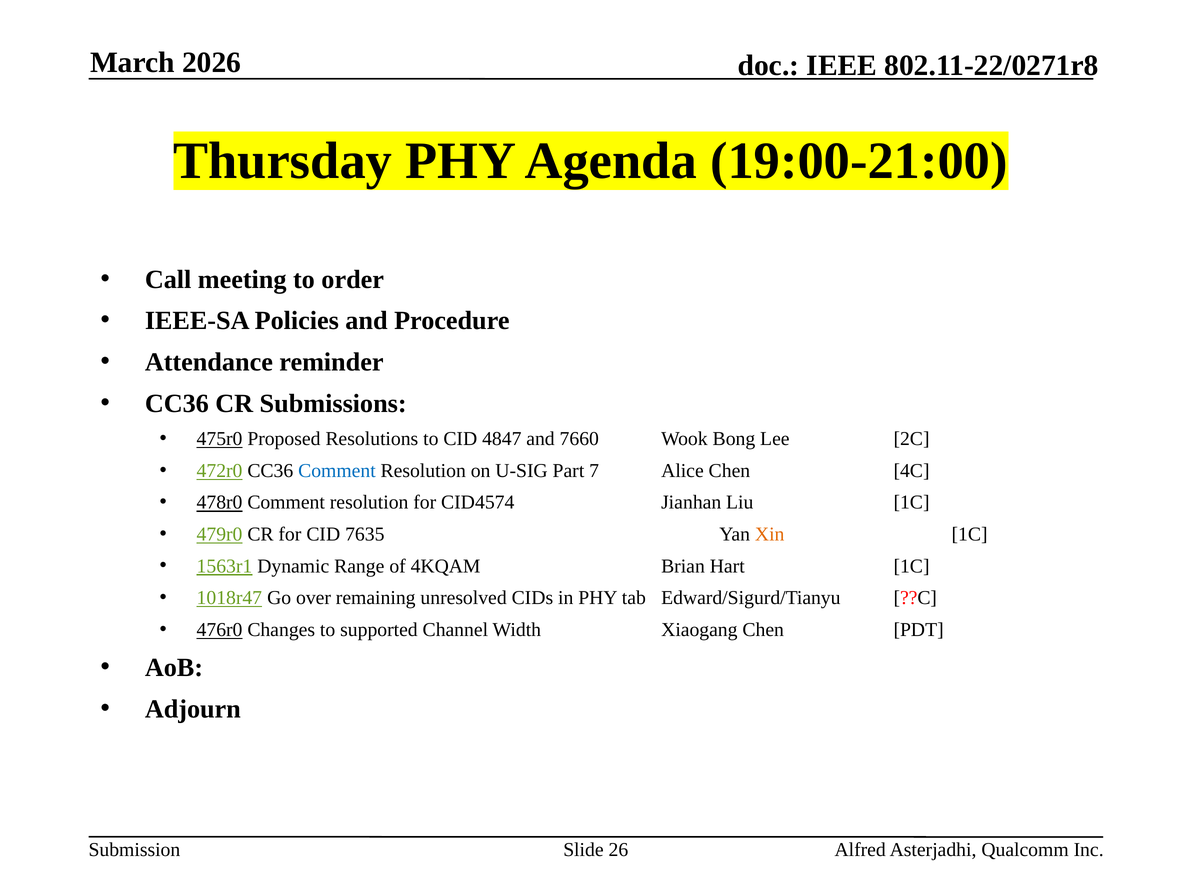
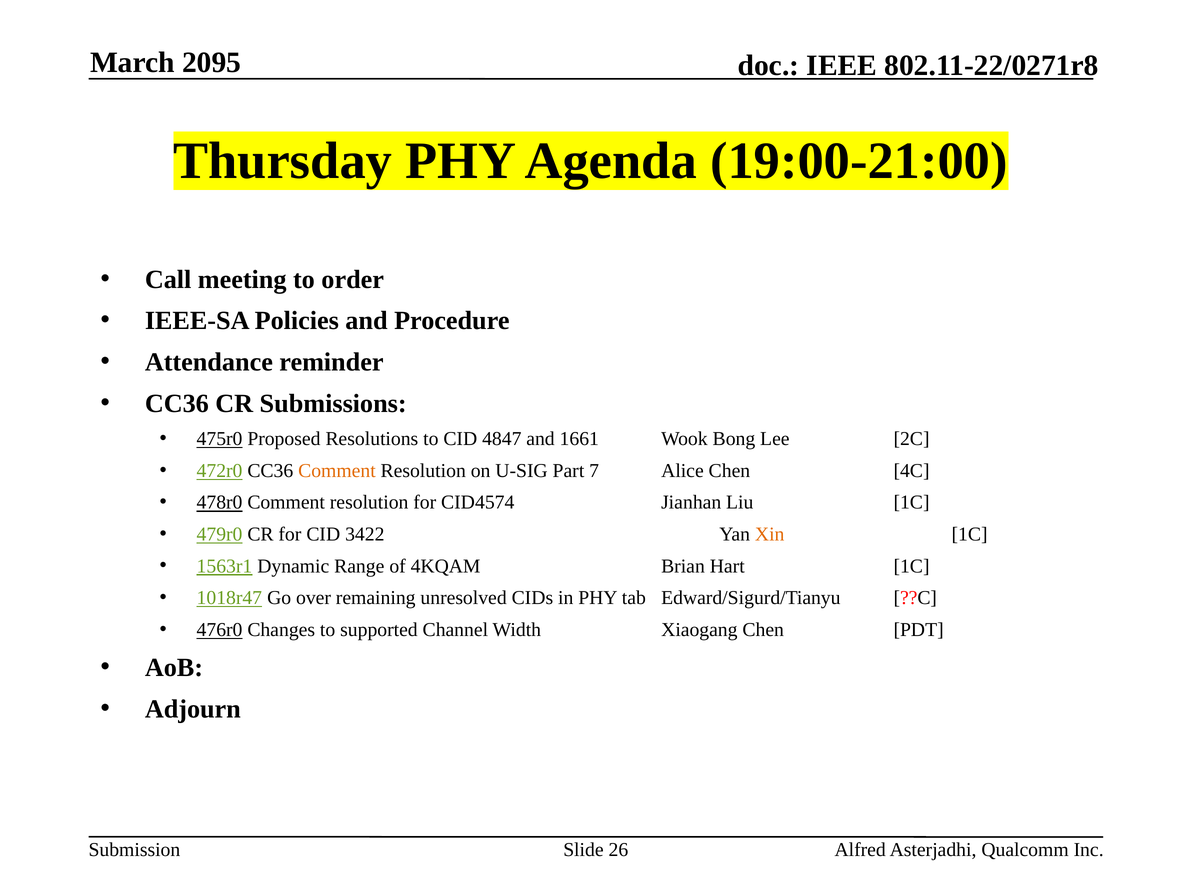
2026: 2026 -> 2095 (212, 63)
7660: 7660 -> 1661 (579, 439)
Comment colour: blue -> orange (337, 471)
7635: 7635 -> 3422 (365, 535)
